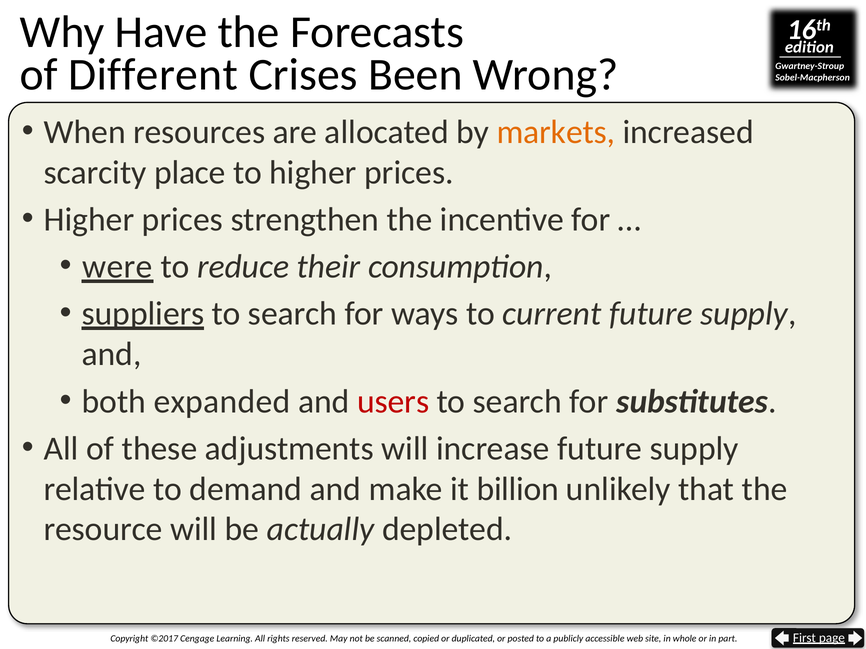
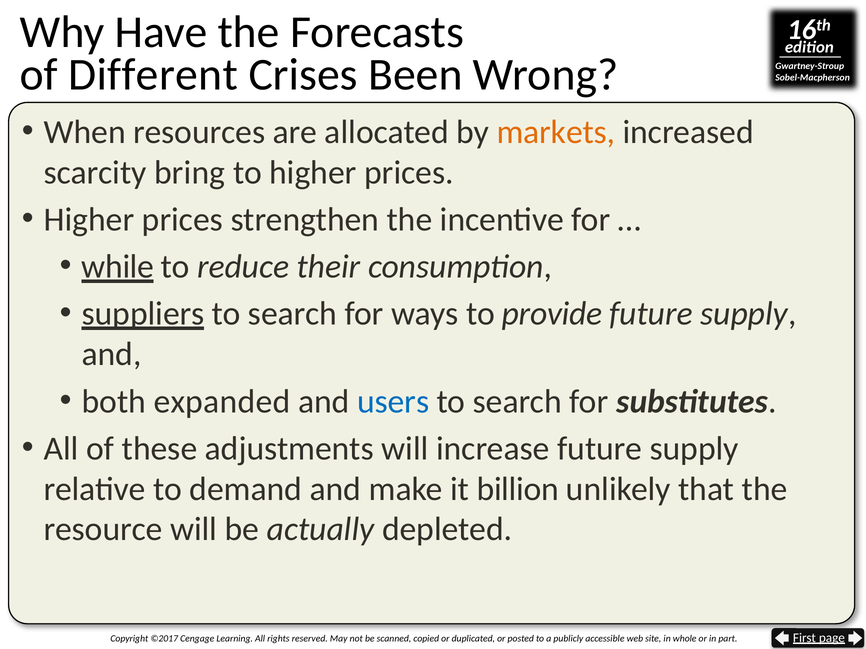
place: place -> bring (190, 173)
were: were -> while (118, 267)
current: current -> provide (552, 314)
users colour: red -> blue (393, 402)
